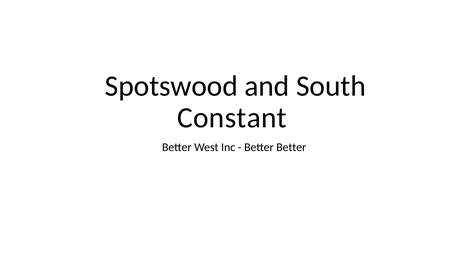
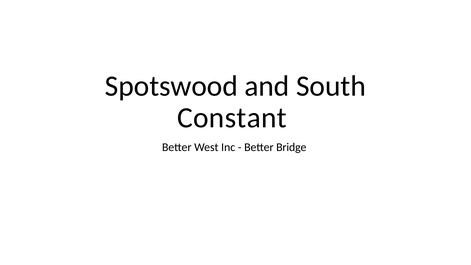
Better Better: Better -> Bridge (291, 147)
